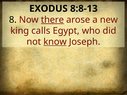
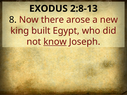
8:8-13: 8:8-13 -> 2:8-13 (84, 9)
there underline: present -> none (52, 20)
calls: calls -> built (41, 31)
